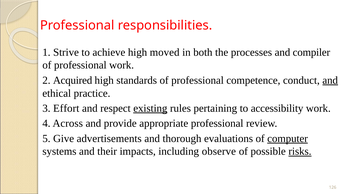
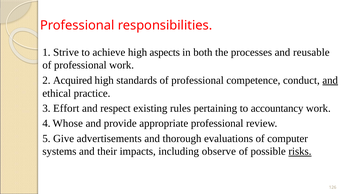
moved: moved -> aspects (165, 52)
compiler: compiler -> reusable (311, 52)
existing underline: present -> none (150, 108)
accessibility: accessibility -> accountancy (277, 108)
Across: Across -> Whose (68, 123)
computer underline: present -> none (288, 138)
